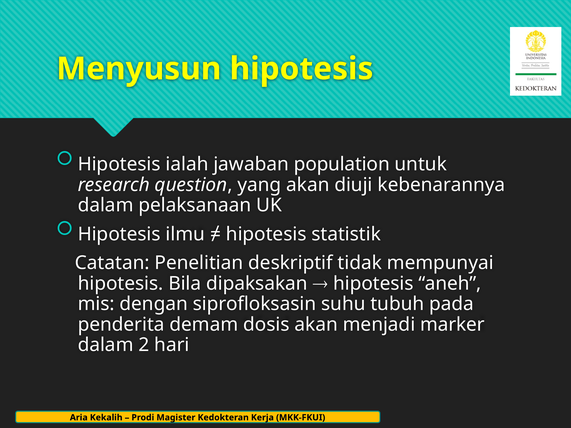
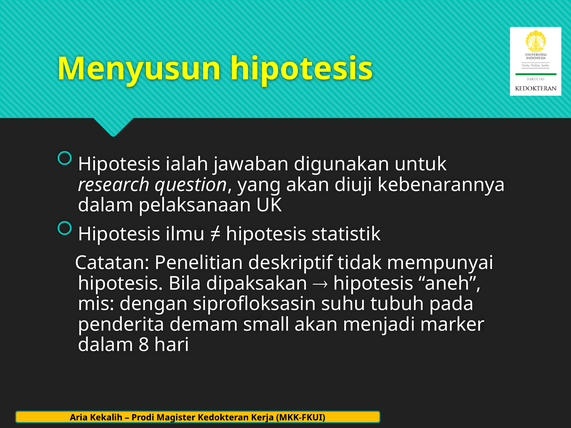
population: population -> digunakan (342, 164)
dosis: dosis -> small (267, 325)
2: 2 -> 8 (144, 345)
